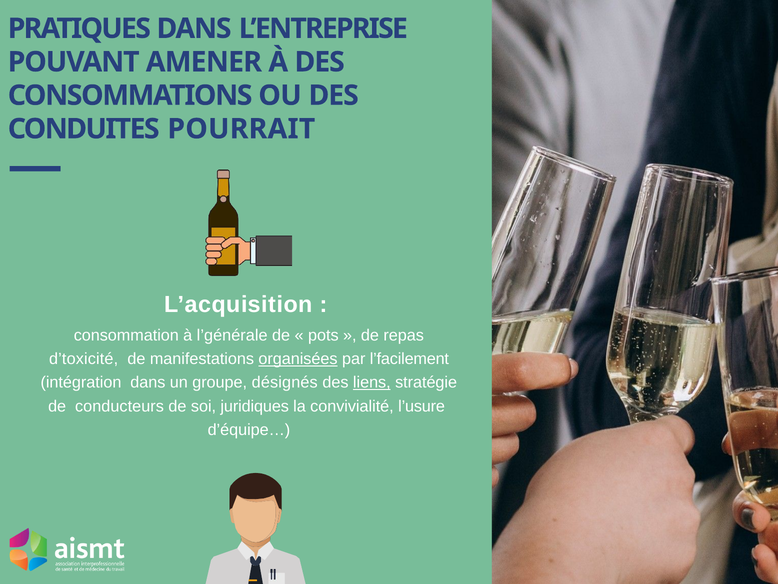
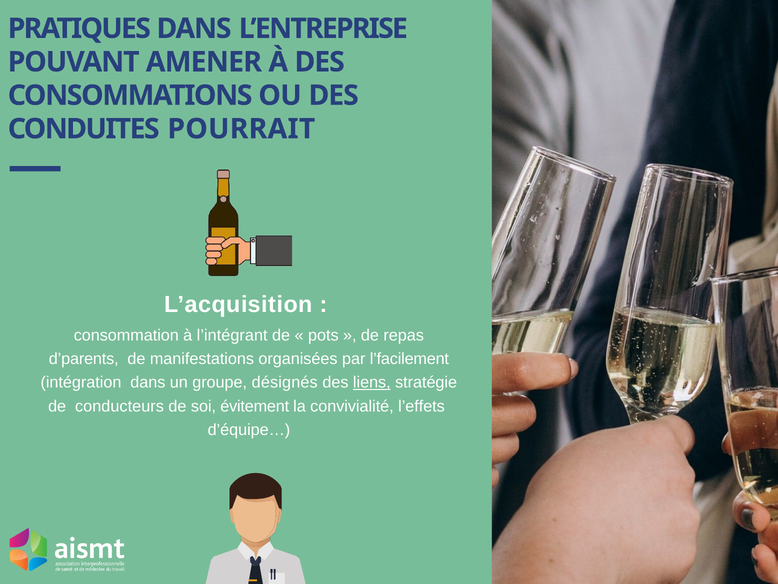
l’générale: l’générale -> l’intégrant (232, 335)
d’toxicité: d’toxicité -> d’parents (84, 359)
organisées underline: present -> none (298, 359)
juridiques: juridiques -> évitement (255, 406)
l’usure: l’usure -> l’effets (421, 406)
